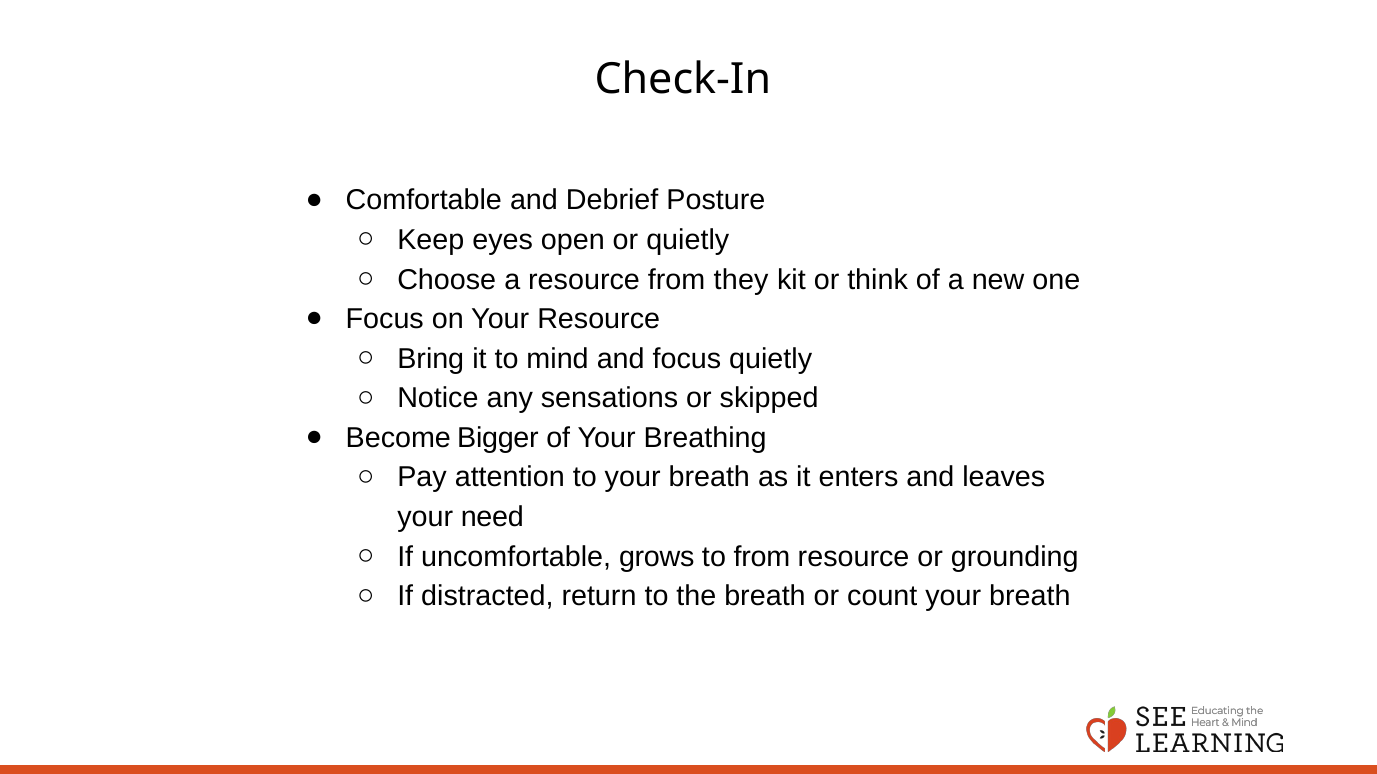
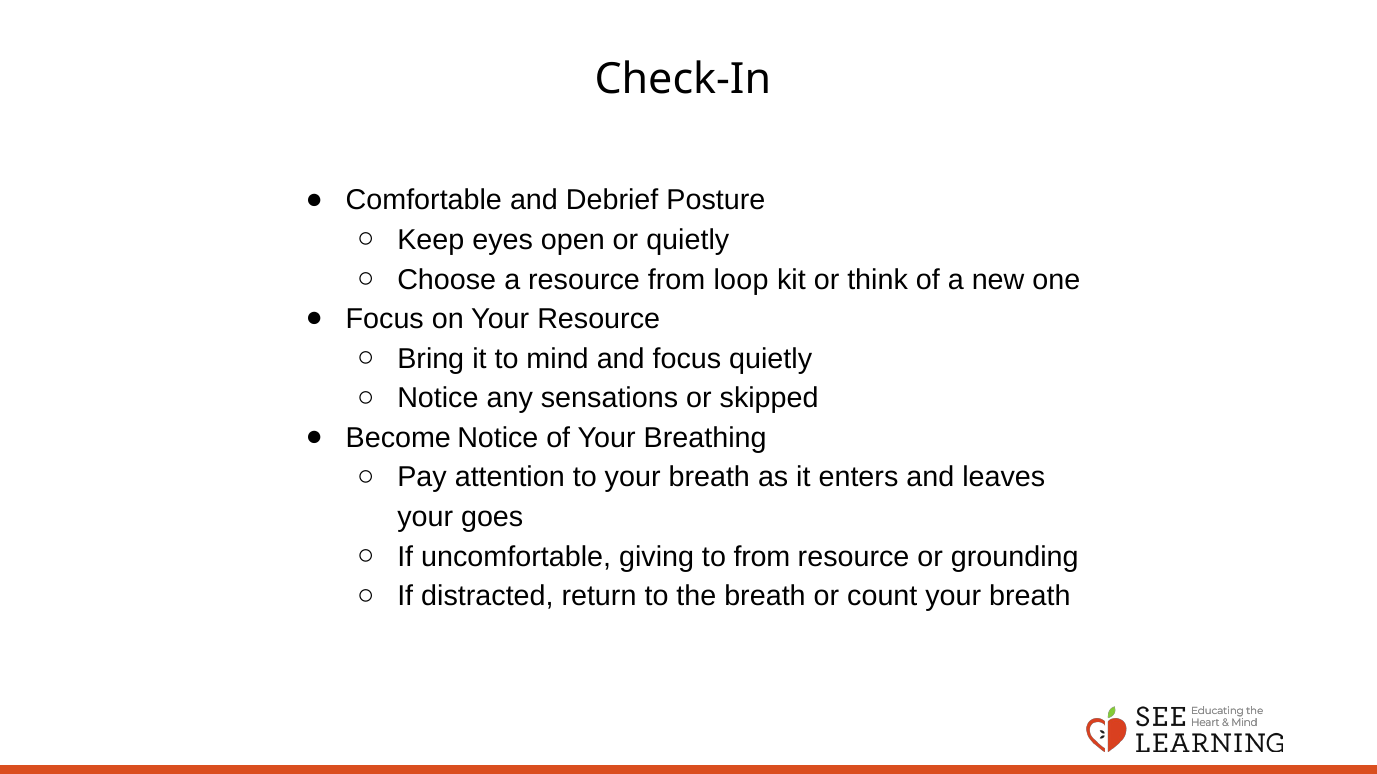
they: they -> loop (741, 280)
Become Bigger: Bigger -> Notice (498, 438)
need: need -> goes (492, 517)
grows: grows -> giving (657, 557)
